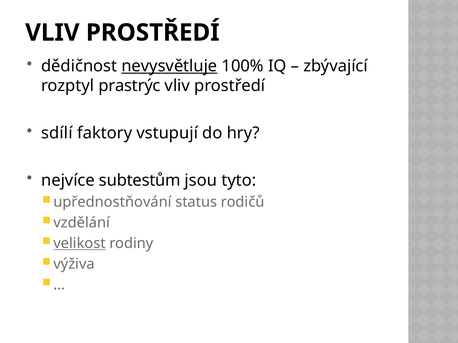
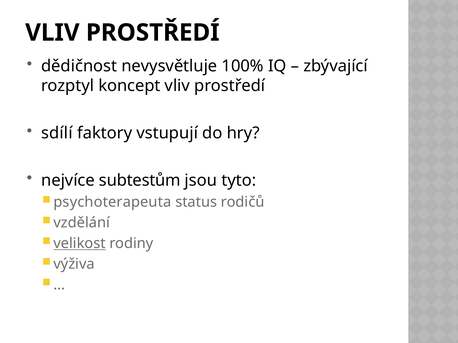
nevysvětluje underline: present -> none (169, 66)
prastrýc: prastrýc -> koncept (129, 86)
upřednostňování: upřednostňování -> psychoterapeuta (112, 202)
